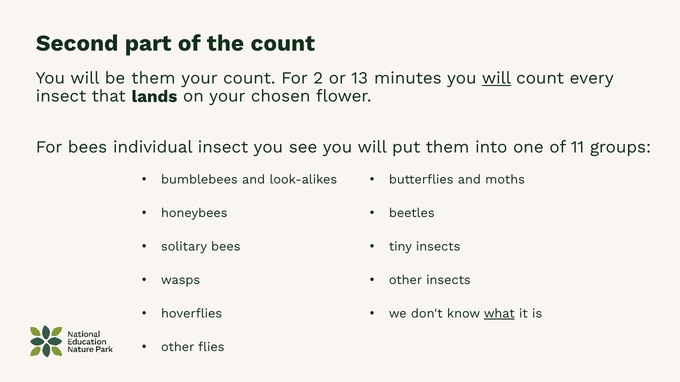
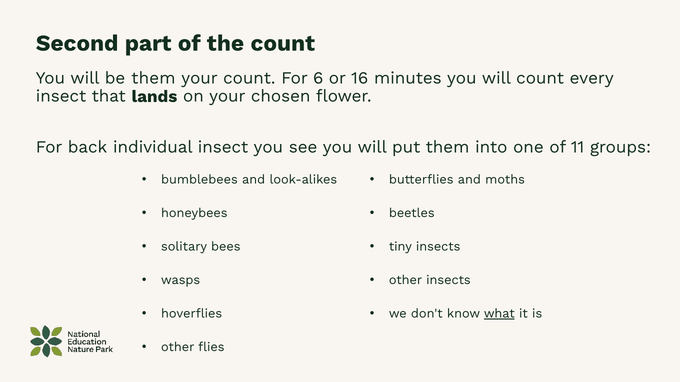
2: 2 -> 6 (318, 78)
13: 13 -> 16 (360, 78)
will underline: present -> none (496, 78)
For bees: bees -> back (88, 147)
